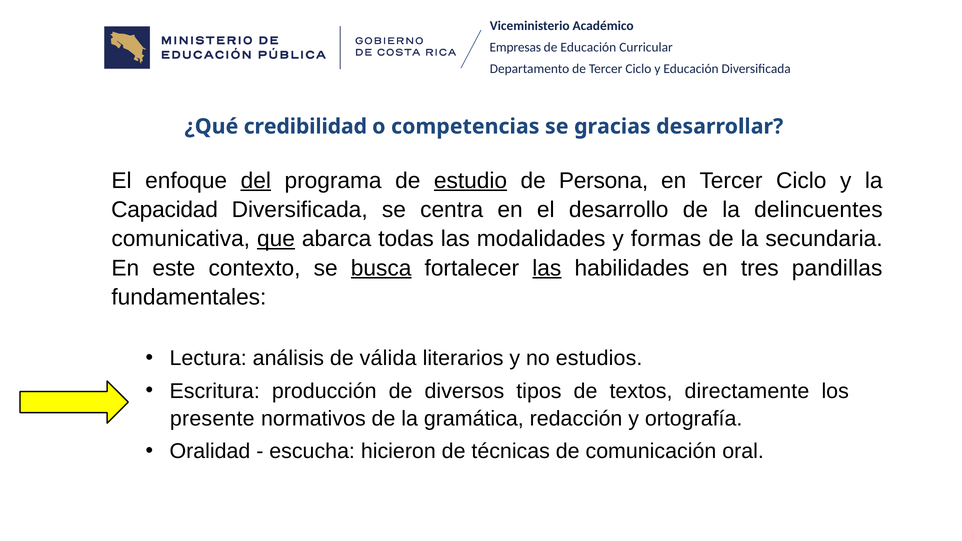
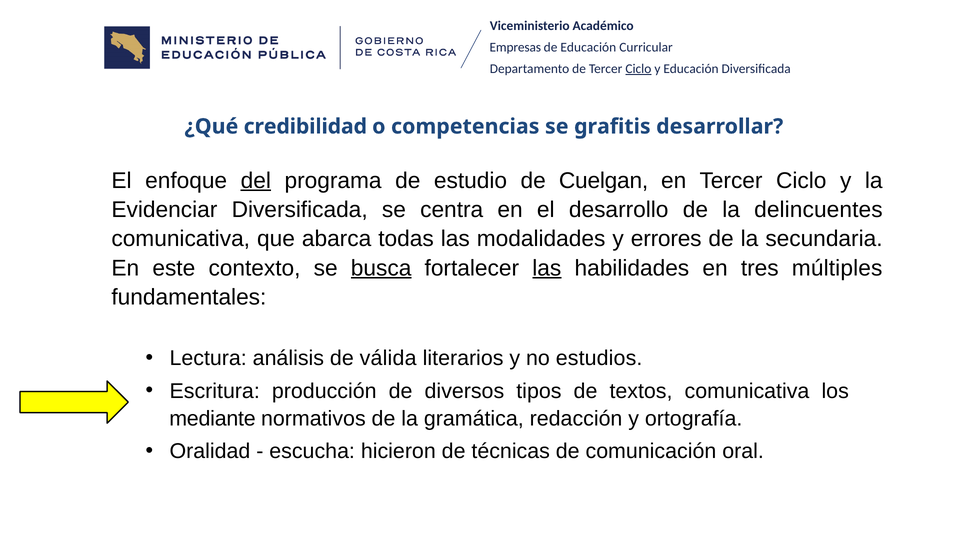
Ciclo underline: none -> present (638, 69)
gracias: gracias -> grafitis (612, 127)
estudio underline: present -> none (471, 181)
Persona: Persona -> Cuelgan (604, 181)
Capacidad: Capacidad -> Evidenciar (164, 210)
que underline: present -> none (276, 239)
formas: formas -> errores (666, 239)
pandillas: pandillas -> múltiples (837, 268)
textos directamente: directamente -> comunicativa (747, 391)
presente: presente -> mediante (212, 419)
